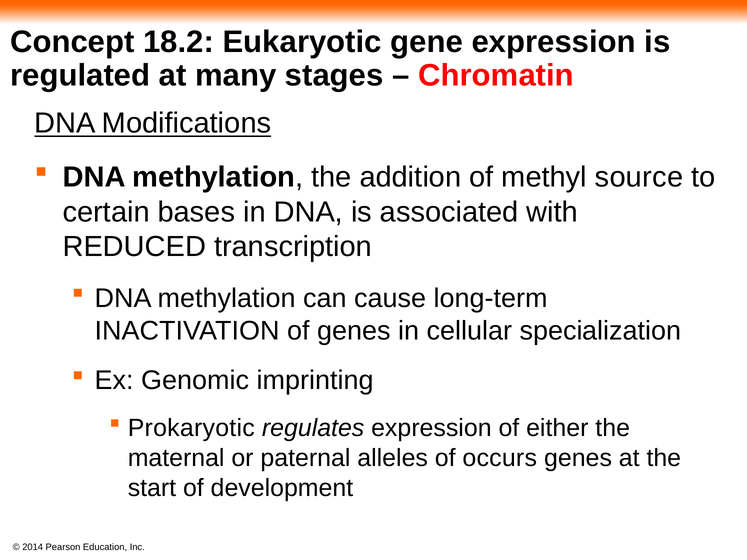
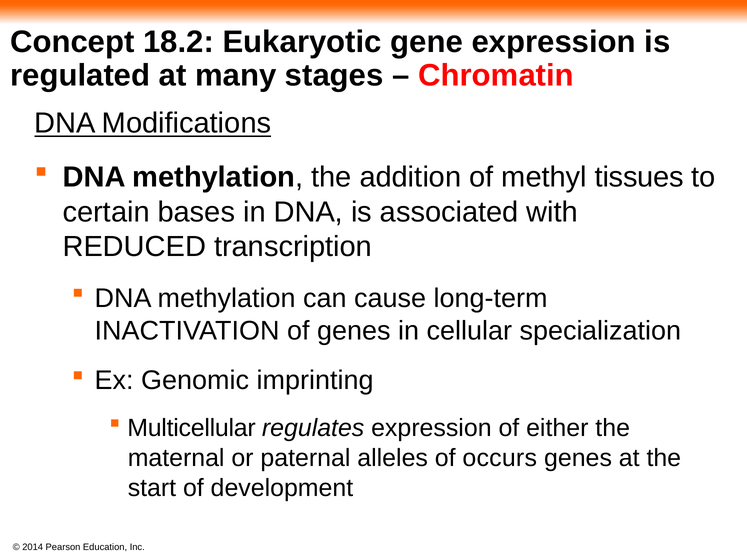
source: source -> tissues (639, 177)
Prokaryotic: Prokaryotic -> Multicellular (191, 428)
